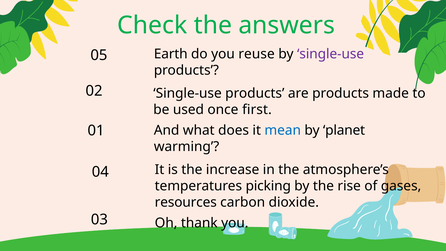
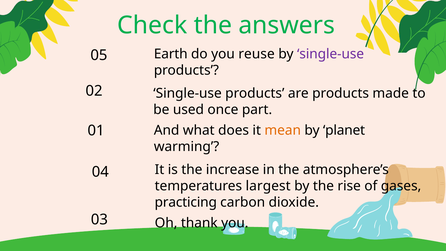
first: first -> part (257, 110)
mean colour: blue -> orange (283, 130)
picking: picking -> largest (268, 186)
resources: resources -> practicing (186, 202)
